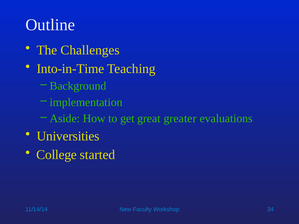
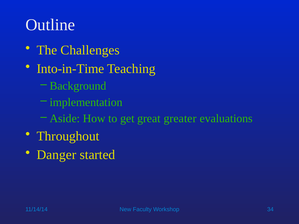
Universities: Universities -> Throughout (68, 136)
College: College -> Danger (56, 155)
